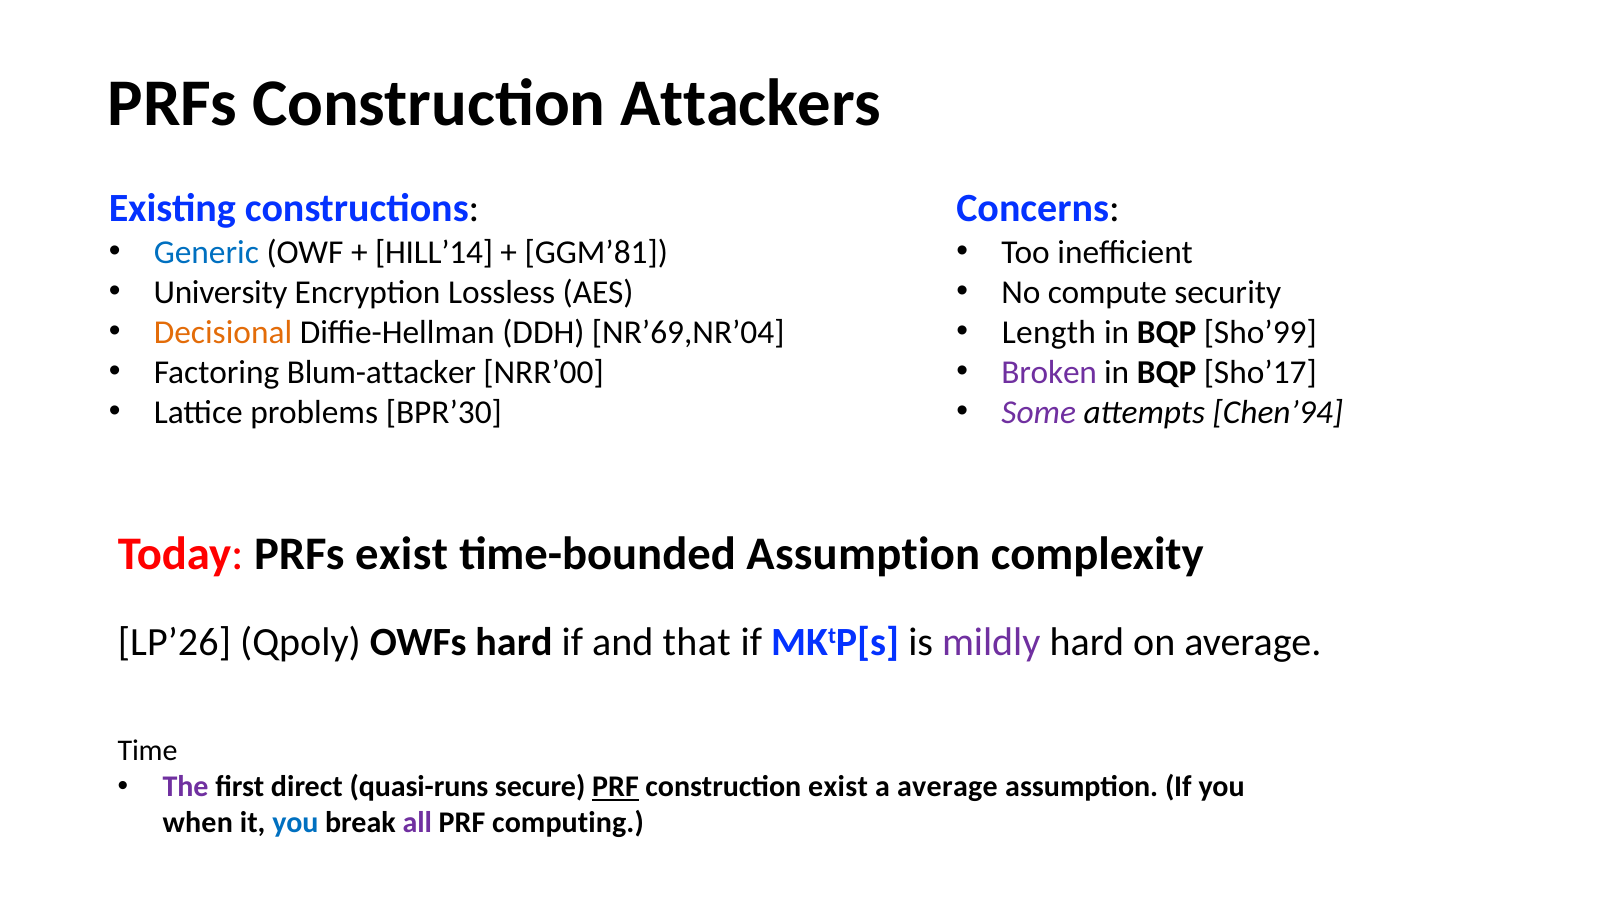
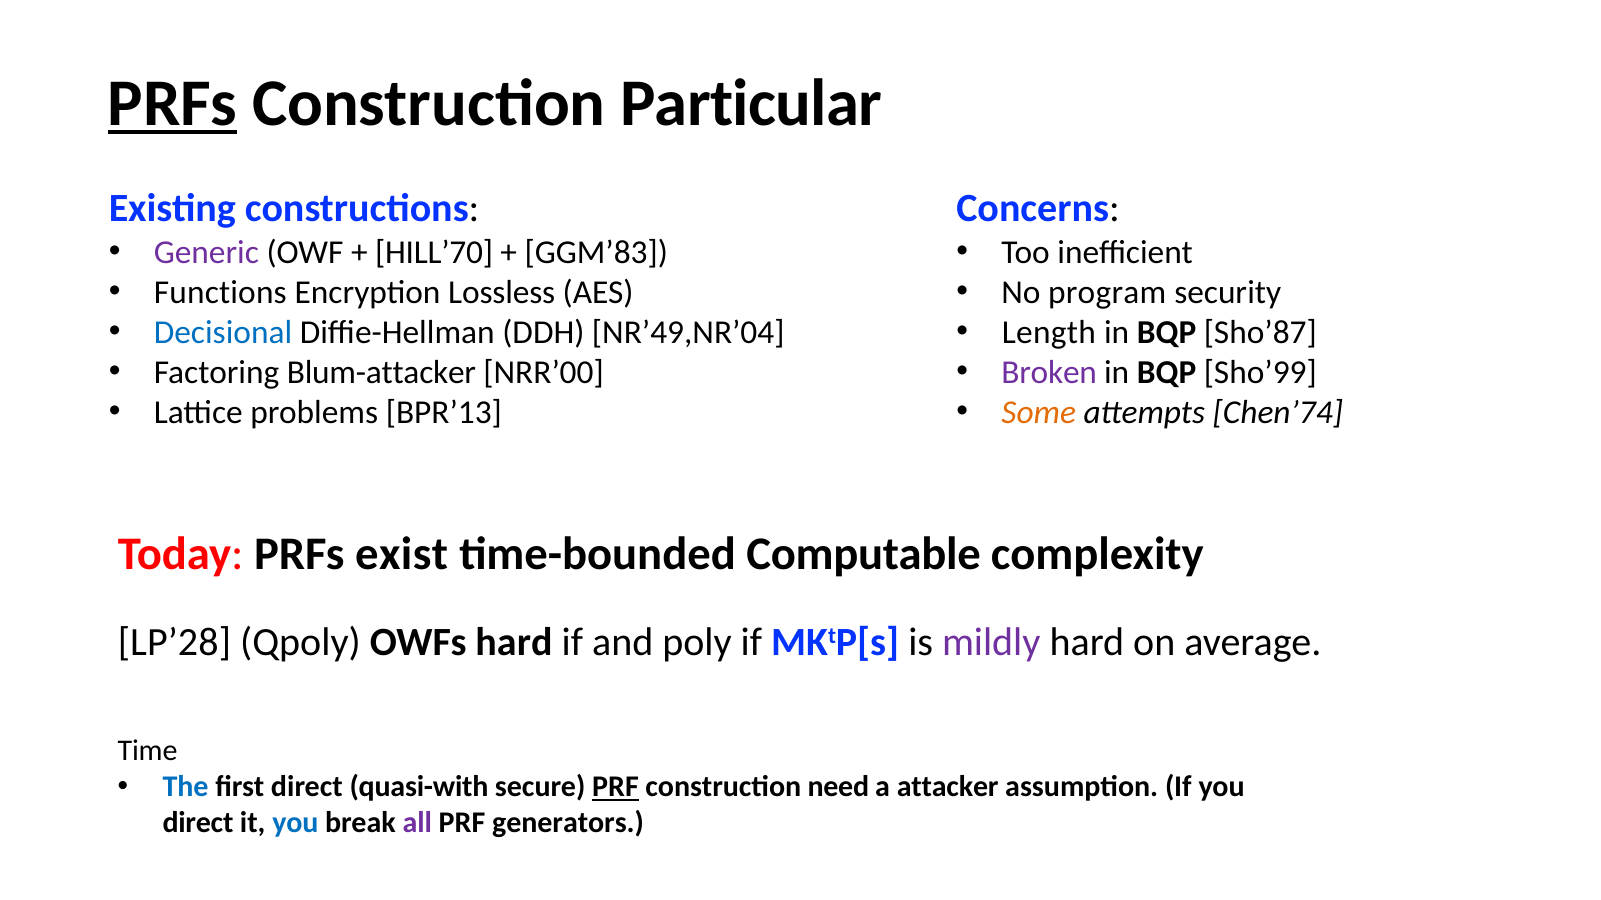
PRFs underline: none -> present (173, 104)
Attackers: Attackers -> Particular (751, 104)
Generic colour: blue -> purple (206, 252)
HILL’14: HILL’14 -> HILL’70 (434, 252)
GGM’81: GGM’81 -> GGM’83 (596, 252)
University: University -> Functions (220, 292)
compute: compute -> program (1107, 292)
Decisional colour: orange -> blue (223, 333)
NR’69,NR’04: NR’69,NR’04 -> NR’49,NR’04 (688, 333)
Sho’99: Sho’99 -> Sho’87 (1260, 333)
Sho’17: Sho’17 -> Sho’99 (1260, 373)
BPR’30: BPR’30 -> BPR’13 (444, 413)
Some colour: purple -> orange (1039, 413)
Chen’94: Chen’94 -> Chen’74 (1278, 413)
time-bounded Assumption: Assumption -> Computable (864, 555)
LP’26: LP’26 -> LP’28 (174, 643)
that: that -> poly (697, 643)
The colour: purple -> blue (186, 787)
quasi-runs: quasi-runs -> quasi-with (419, 787)
construction exist: exist -> need (838, 787)
a average: average -> attacker (948, 787)
when: when -> direct (198, 823)
computing: computing -> generators (568, 823)
